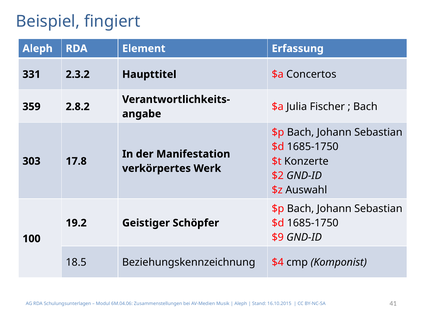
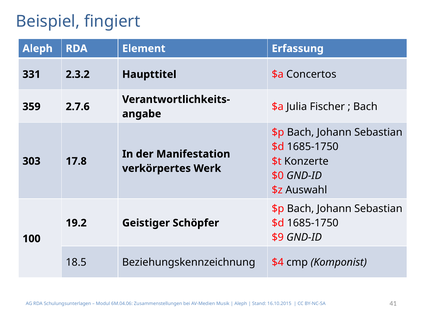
2.8.2: 2.8.2 -> 2.7.6 (78, 106)
$2: $2 -> $0 (278, 175)
